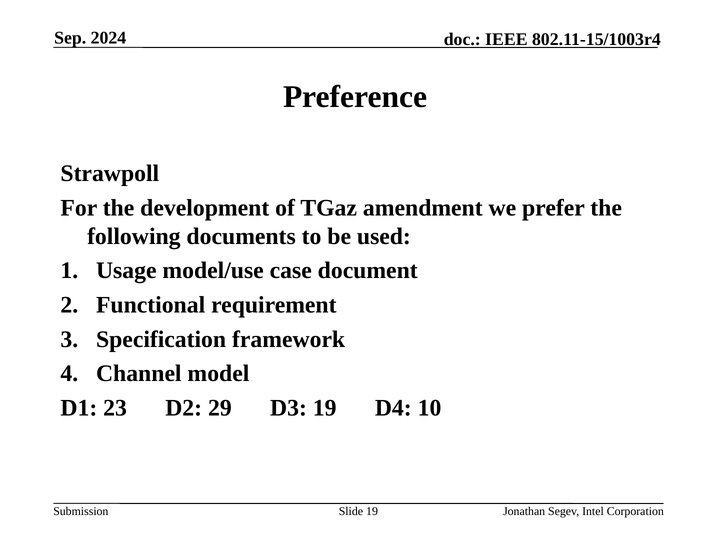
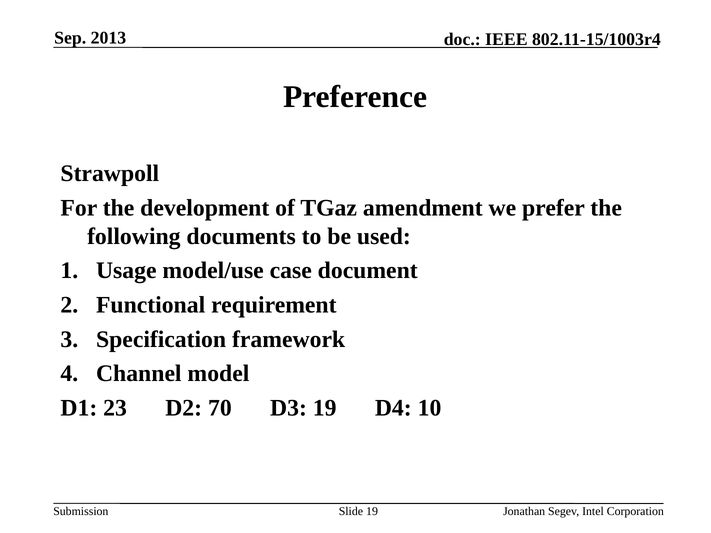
2024: 2024 -> 2013 (108, 38)
29: 29 -> 70 (220, 408)
